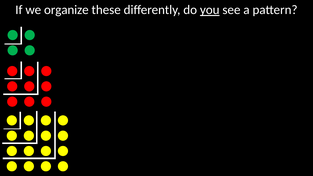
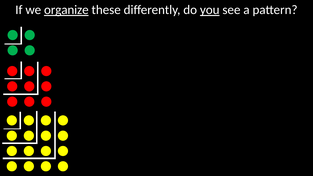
organize underline: none -> present (66, 10)
